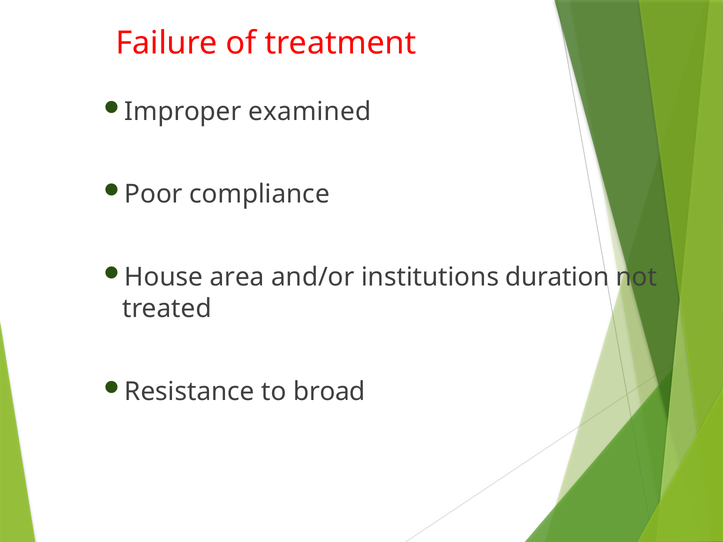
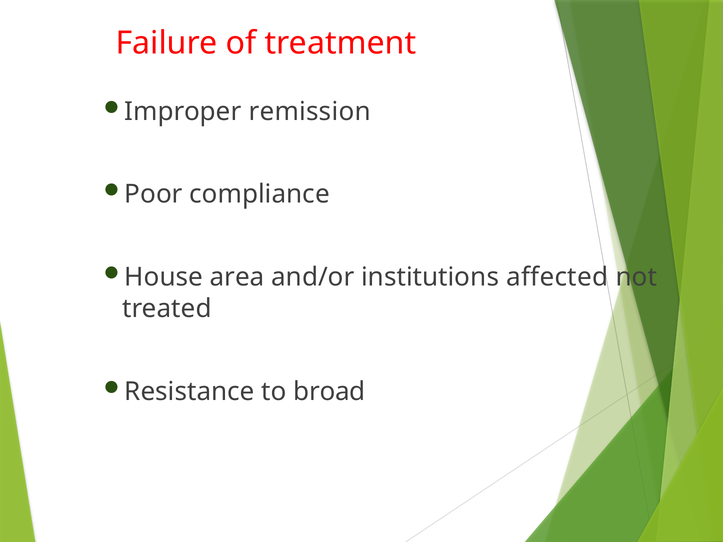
examined: examined -> remission (310, 112)
duration: duration -> affected (557, 277)
